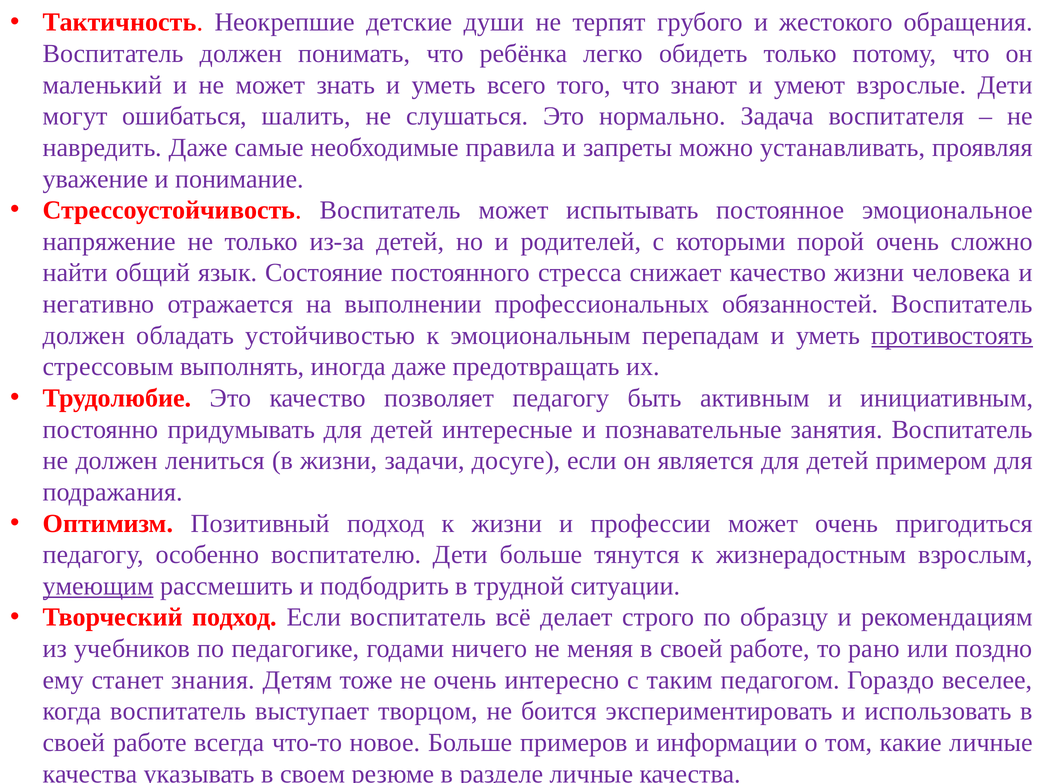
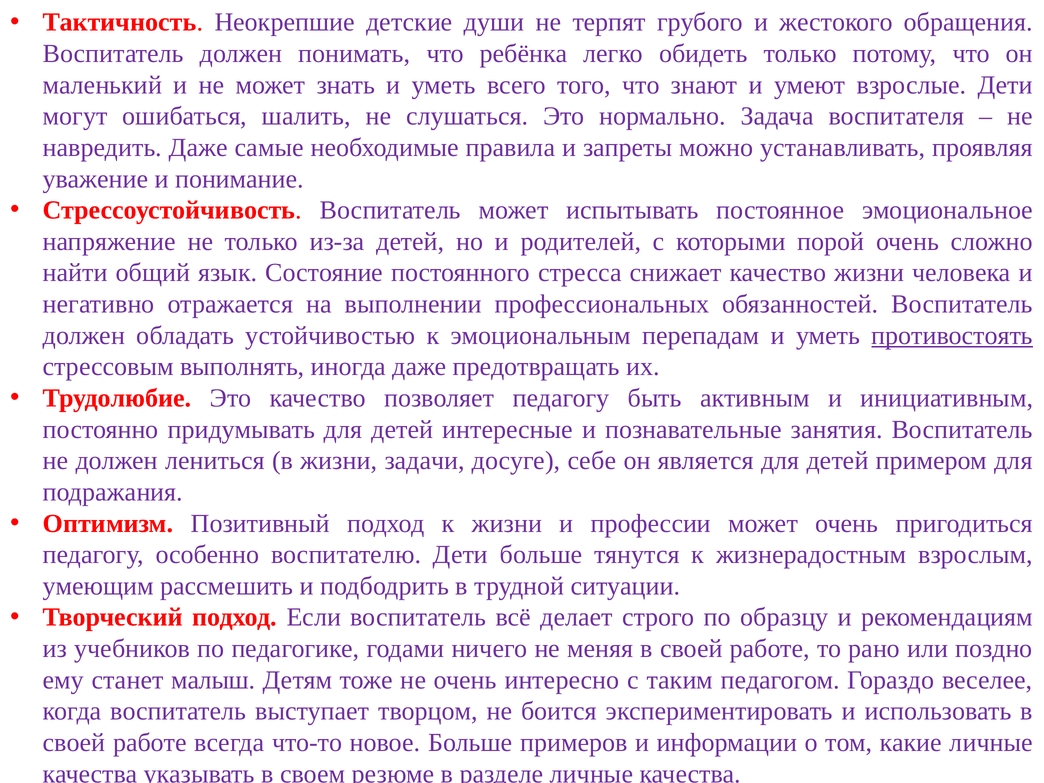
досуге если: если -> себе (592, 461)
умеющим underline: present -> none (98, 586)
знания: знания -> малыш (213, 680)
